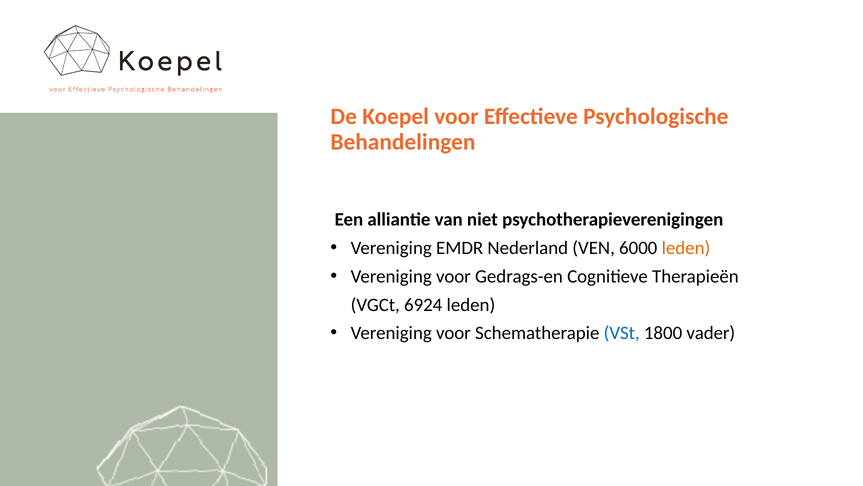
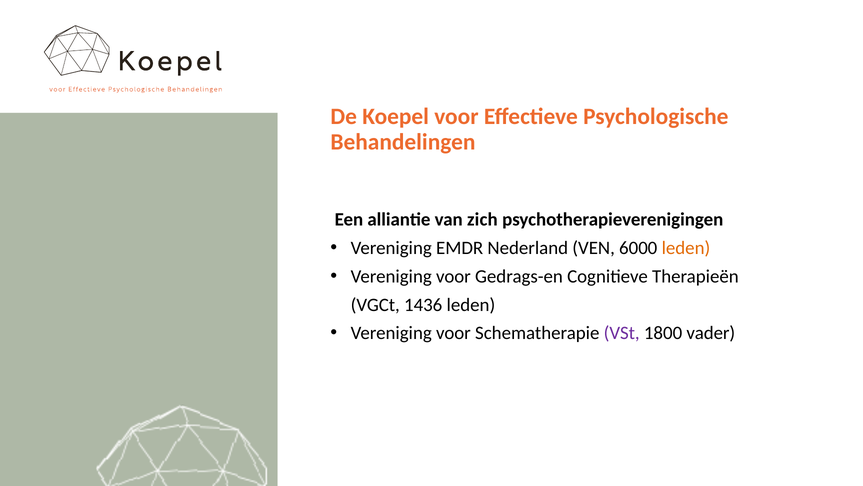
niet: niet -> zich (482, 219)
6924: 6924 -> 1436 (423, 304)
VSt colour: blue -> purple (622, 333)
